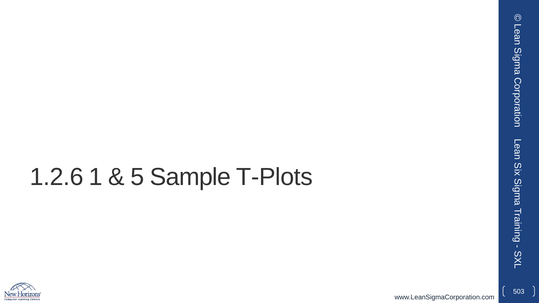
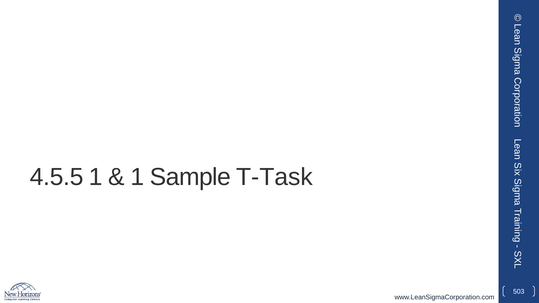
1.2.6: 1.2.6 -> 4.5.5 (57, 177)
5: 5 -> 1 (137, 177)
T-Plots: T-Plots -> T-Task (274, 177)
